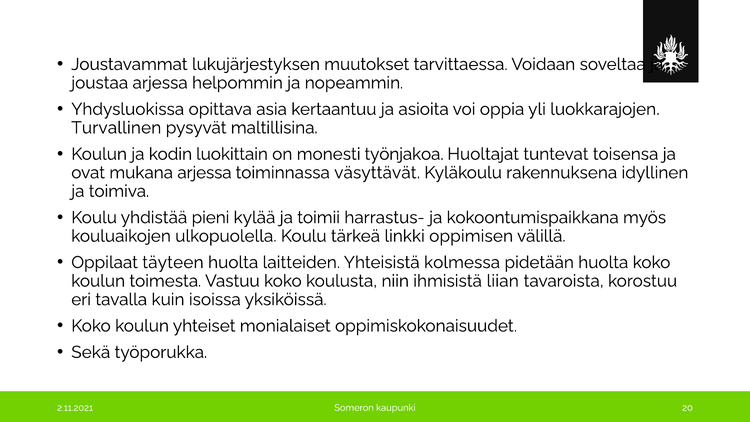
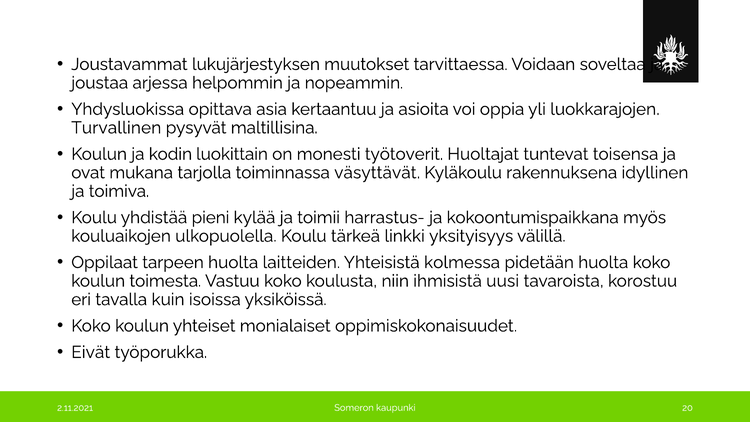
työnjakoa: työnjakoa -> työtoverit (404, 154)
mukana arjessa: arjessa -> tarjolla (204, 173)
oppimisen: oppimisen -> yksityisyys (471, 236)
täyteen: täyteen -> tarpeen (173, 262)
liian: liian -> uusi (503, 281)
Sekä: Sekä -> Eivät (91, 352)
